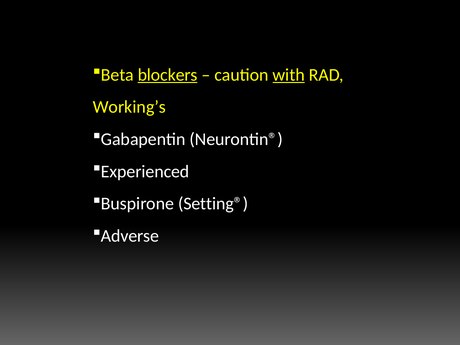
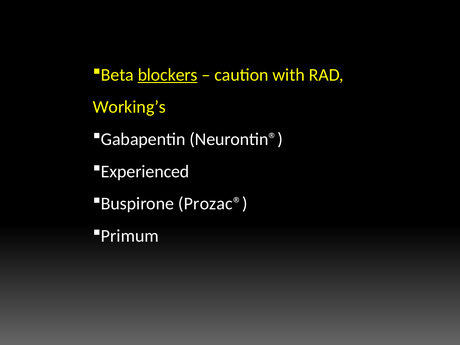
with underline: present -> none (289, 75)
Setting®: Setting® -> Prozac® (213, 204)
Adverse: Adverse -> Primum (130, 236)
